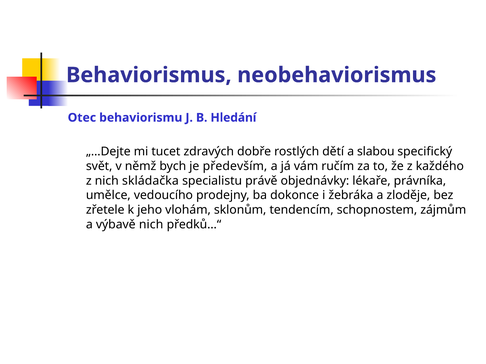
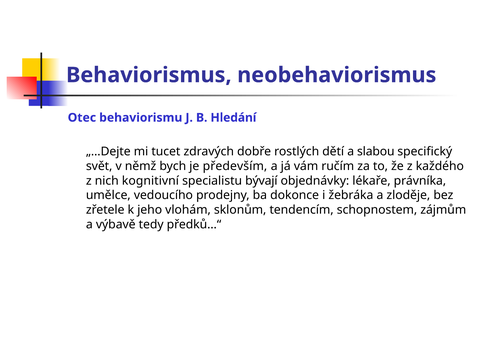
skládačka: skládačka -> kognitivní (150, 181)
právě: právě -> bývají (261, 181)
výbavě nich: nich -> tedy (151, 225)
